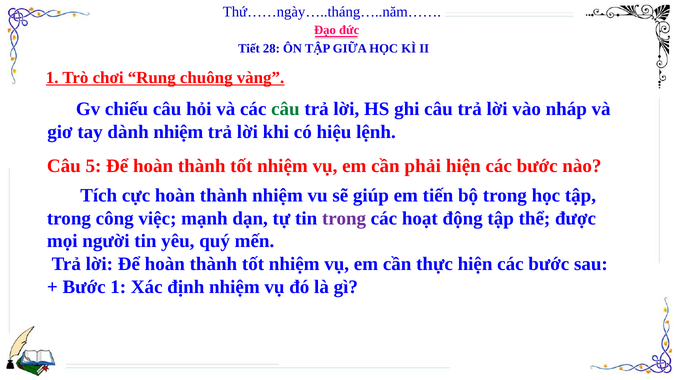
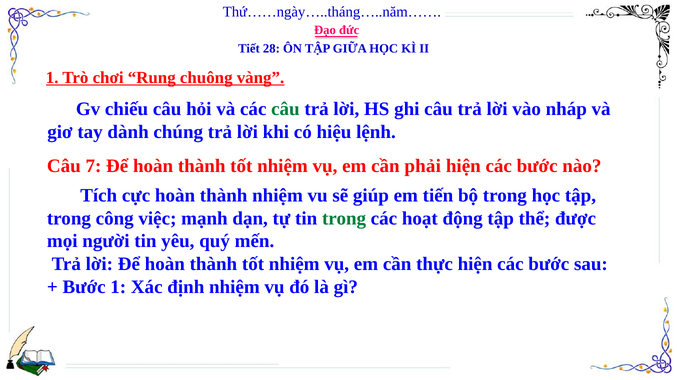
dành nhiệm: nhiệm -> chúng (178, 132)
5: 5 -> 7 (93, 166)
trong colour: purple -> green (344, 219)
